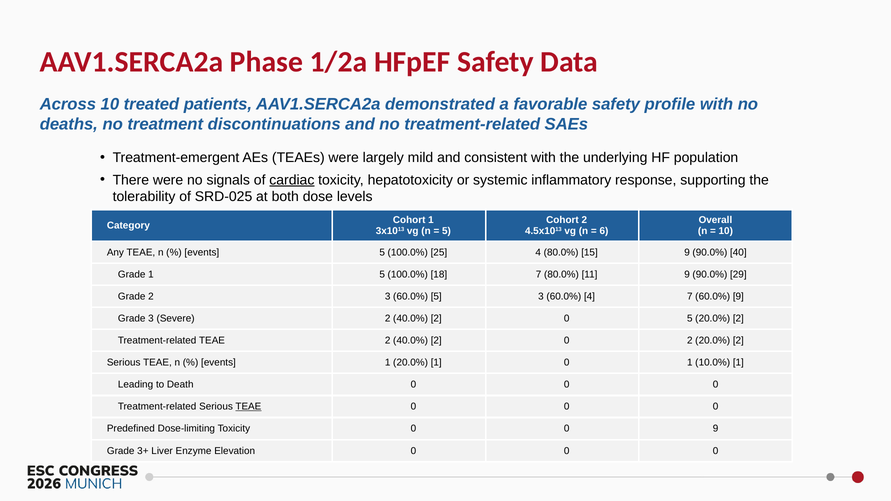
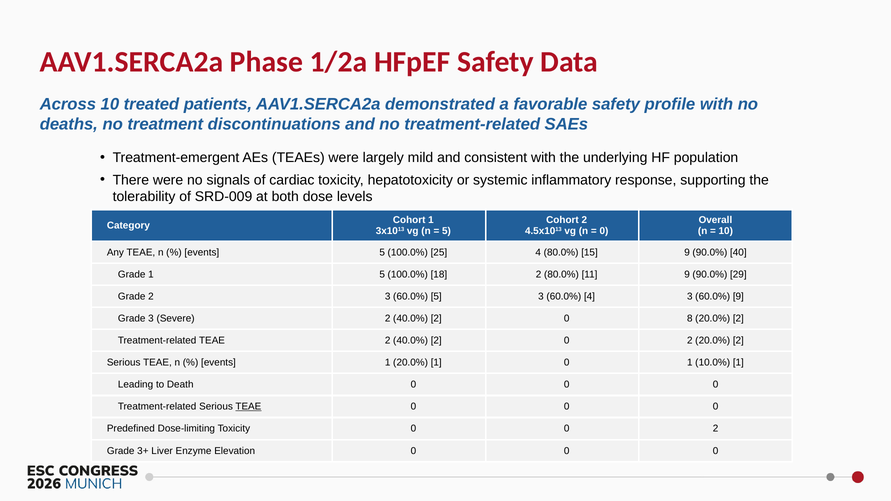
cardiac underline: present -> none (292, 180)
SRD-025: SRD-025 -> SRD-009 (224, 197)
6: 6 -> 0 (604, 231)
18 7: 7 -> 2 (539, 274)
4 7: 7 -> 3 (690, 297)
0 5: 5 -> 8 (690, 319)
0 0 9: 9 -> 2 (716, 429)
